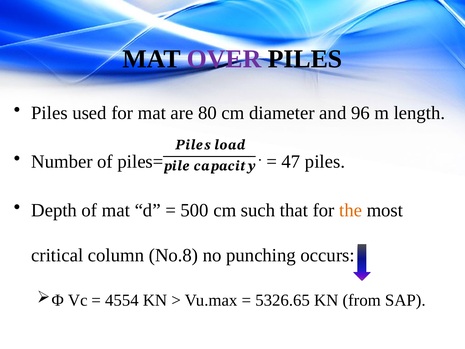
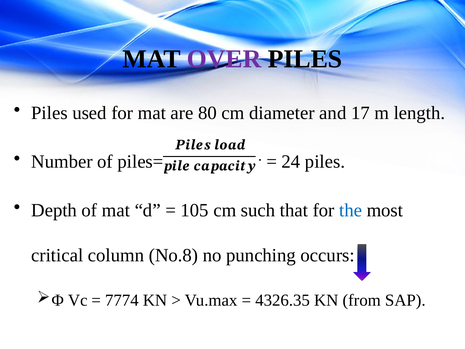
96: 96 -> 17 (360, 113)
47: 47 -> 24 (291, 162)
500: 500 -> 105 (195, 210)
the colour: orange -> blue (351, 210)
4554: 4554 -> 7774 (122, 300)
5326.65: 5326.65 -> 4326.35 (283, 300)
